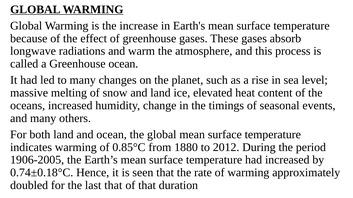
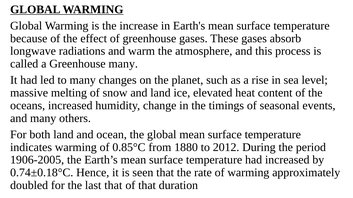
Greenhouse ocean: ocean -> many (123, 64)
